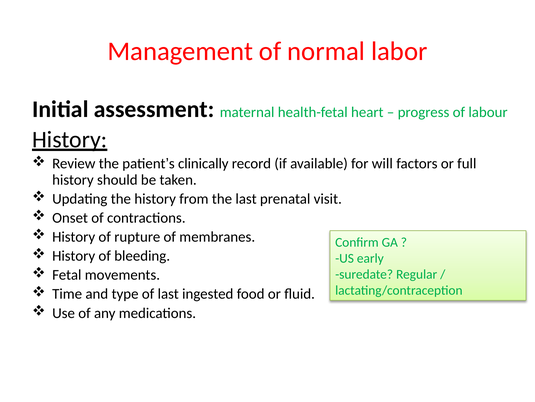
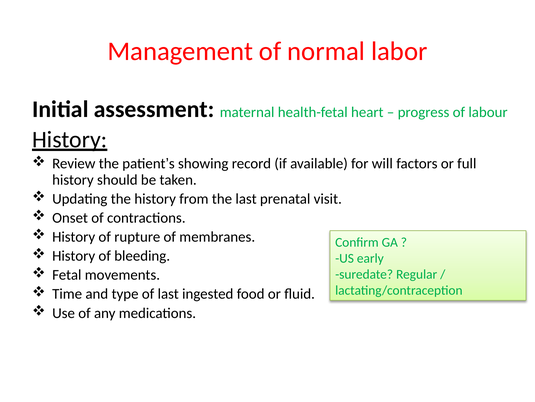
clinically: clinically -> showing (203, 163)
